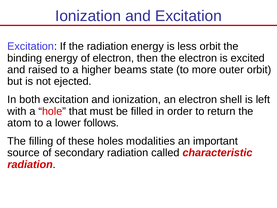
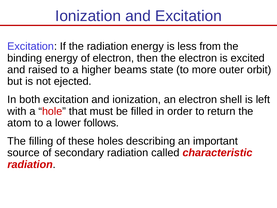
less orbit: orbit -> from (210, 46)
modalities: modalities -> describing (151, 141)
